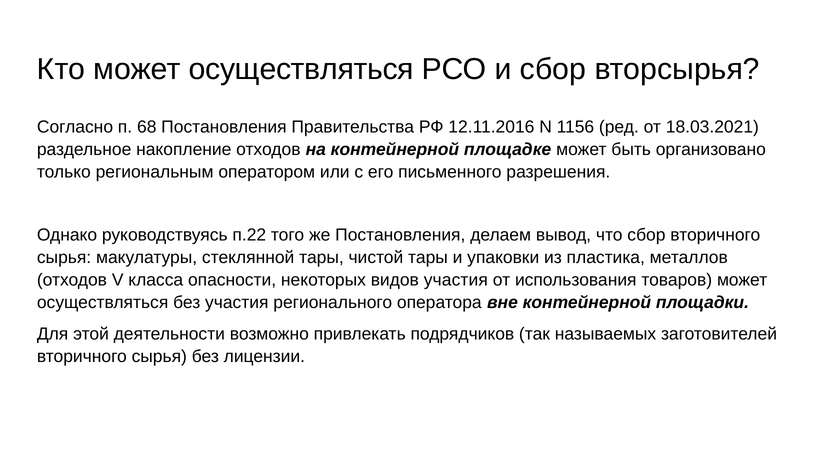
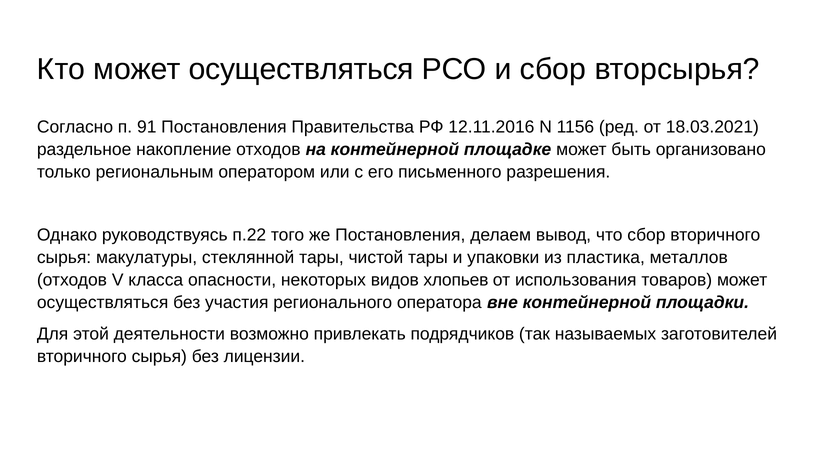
68: 68 -> 91 (147, 127)
видов участия: участия -> хлопьев (456, 280)
